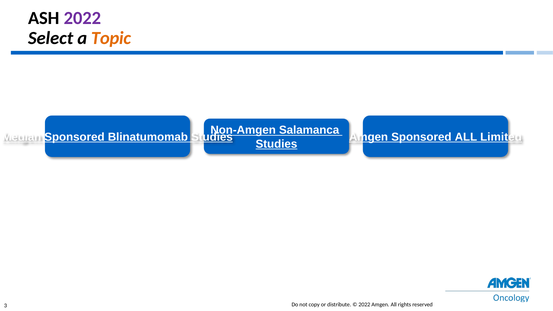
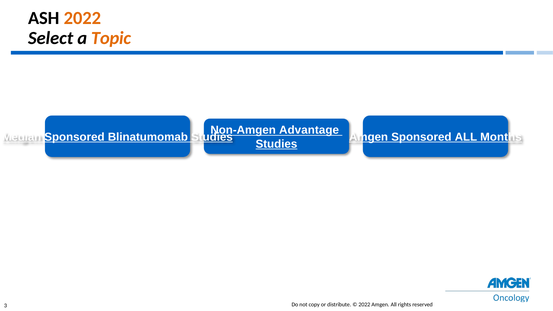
2022 colour: purple -> orange (82, 18)
Salamanca: Salamanca -> Advantage (309, 130)
Limited: Limited -> Months (501, 137)
